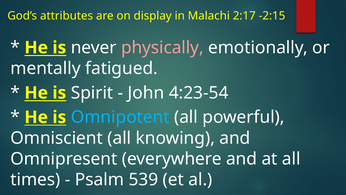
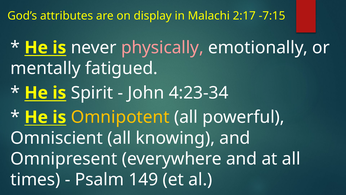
-2:15: -2:15 -> -7:15 (272, 16)
4:23-54: 4:23-54 -> 4:23-34 (199, 93)
Omnipotent colour: light blue -> yellow (120, 117)
539: 539 -> 149 (143, 179)
